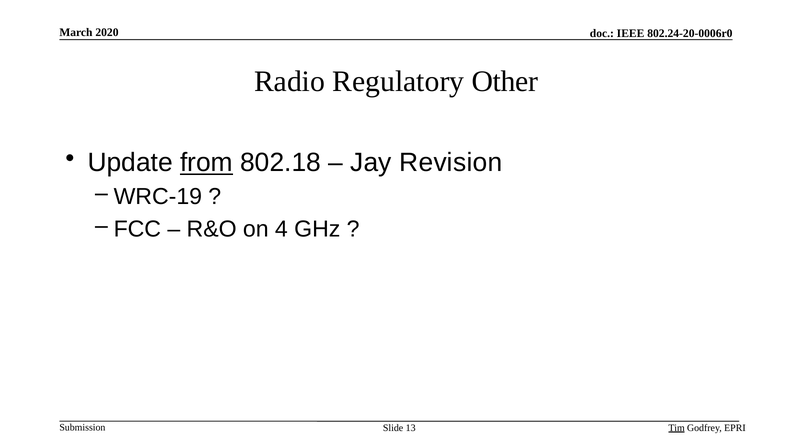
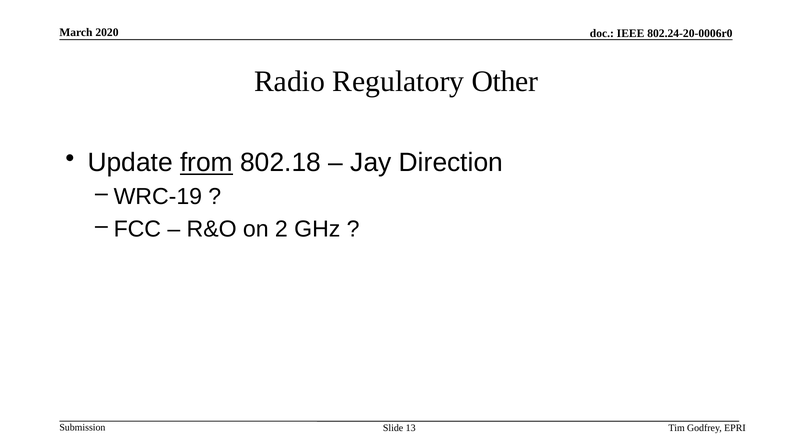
Revision: Revision -> Direction (451, 163)
4: 4 -> 2 (281, 229)
Tim underline: present -> none (677, 427)
